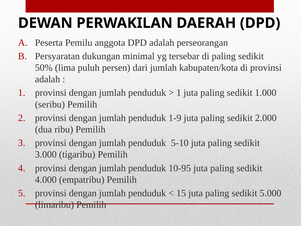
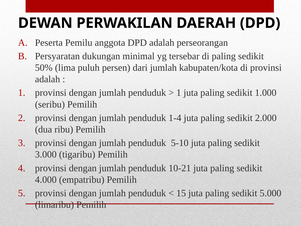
1-9: 1-9 -> 1-4 (175, 118)
10-95: 10-95 -> 10-21 (180, 168)
